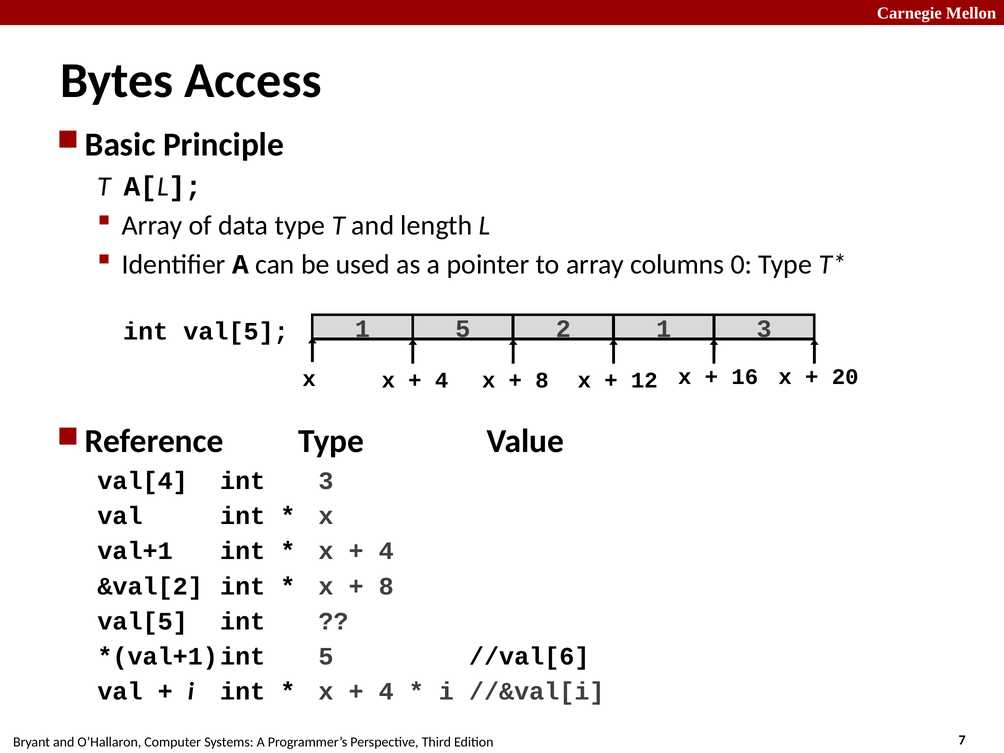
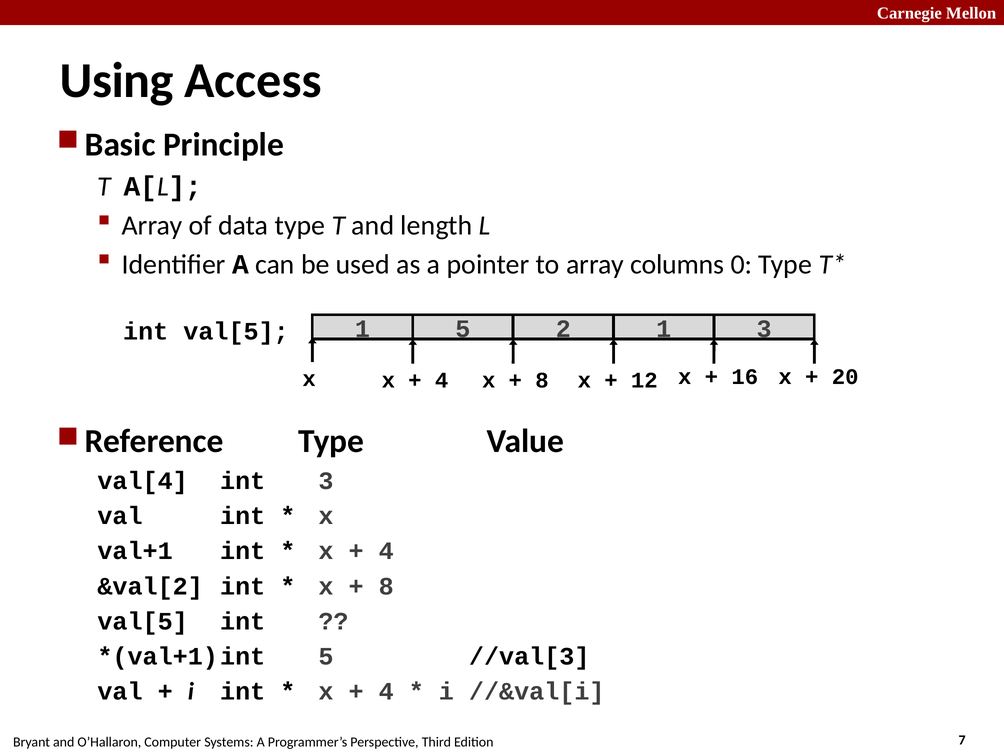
Bytes: Bytes -> Using (117, 81)
//val[6: //val[6 -> //val[3 (529, 657)
